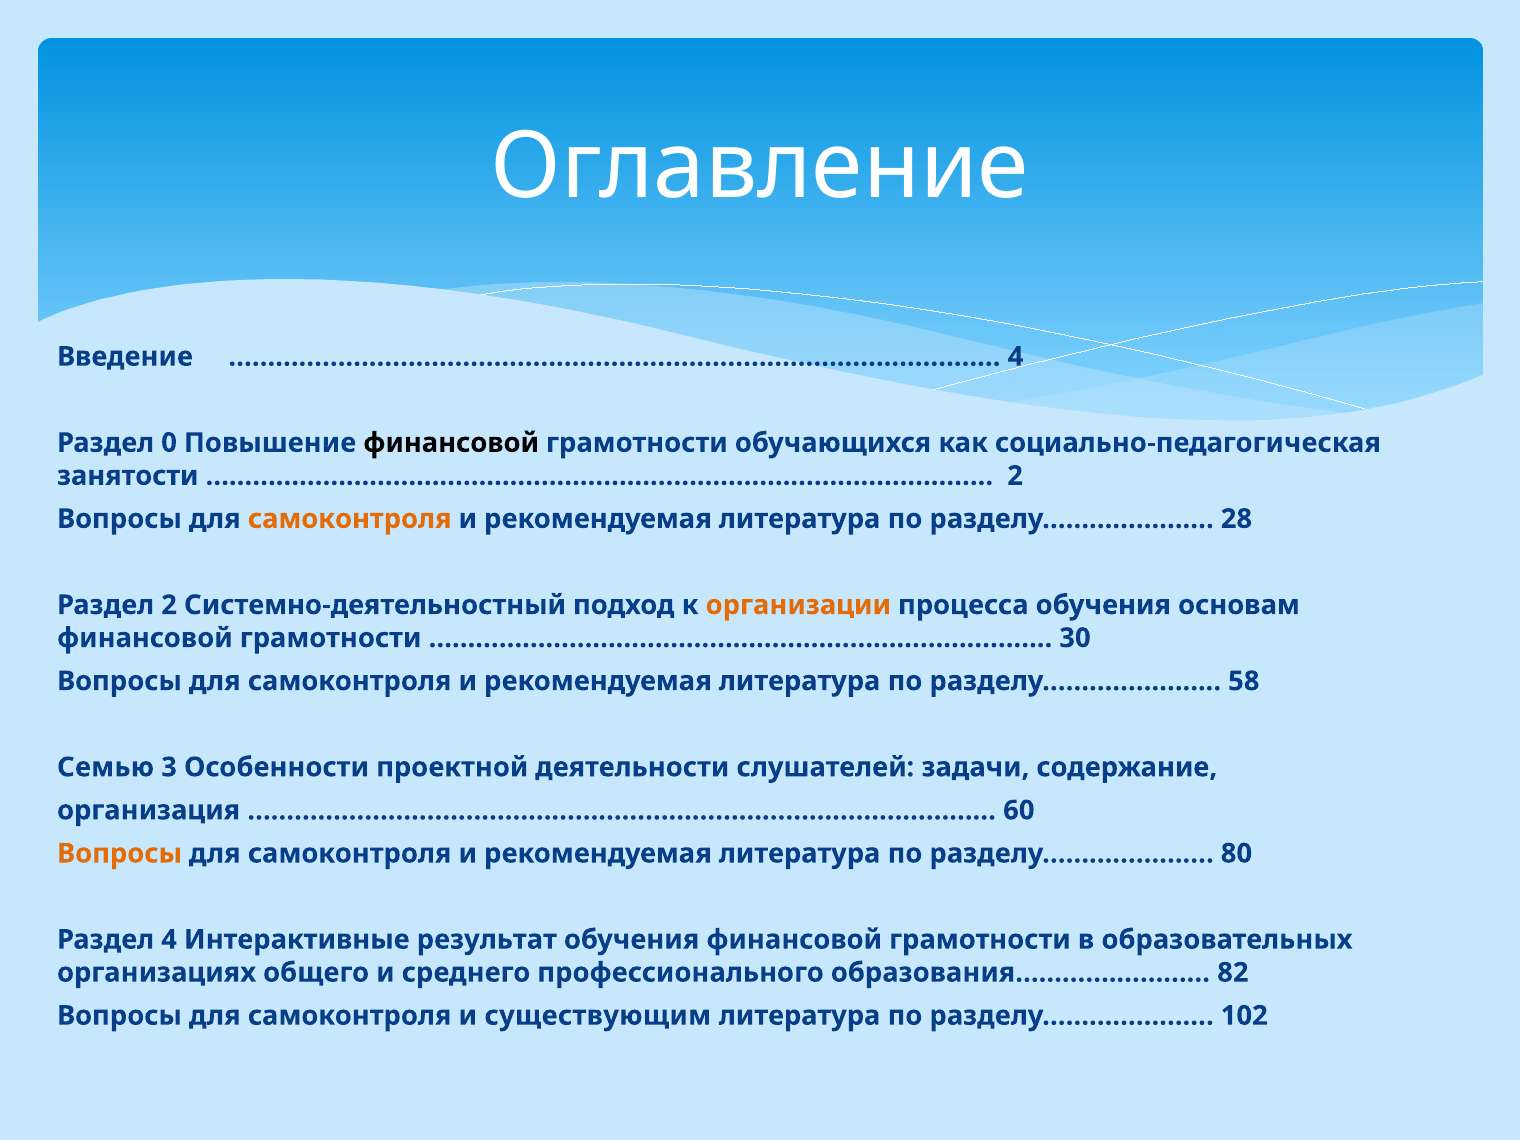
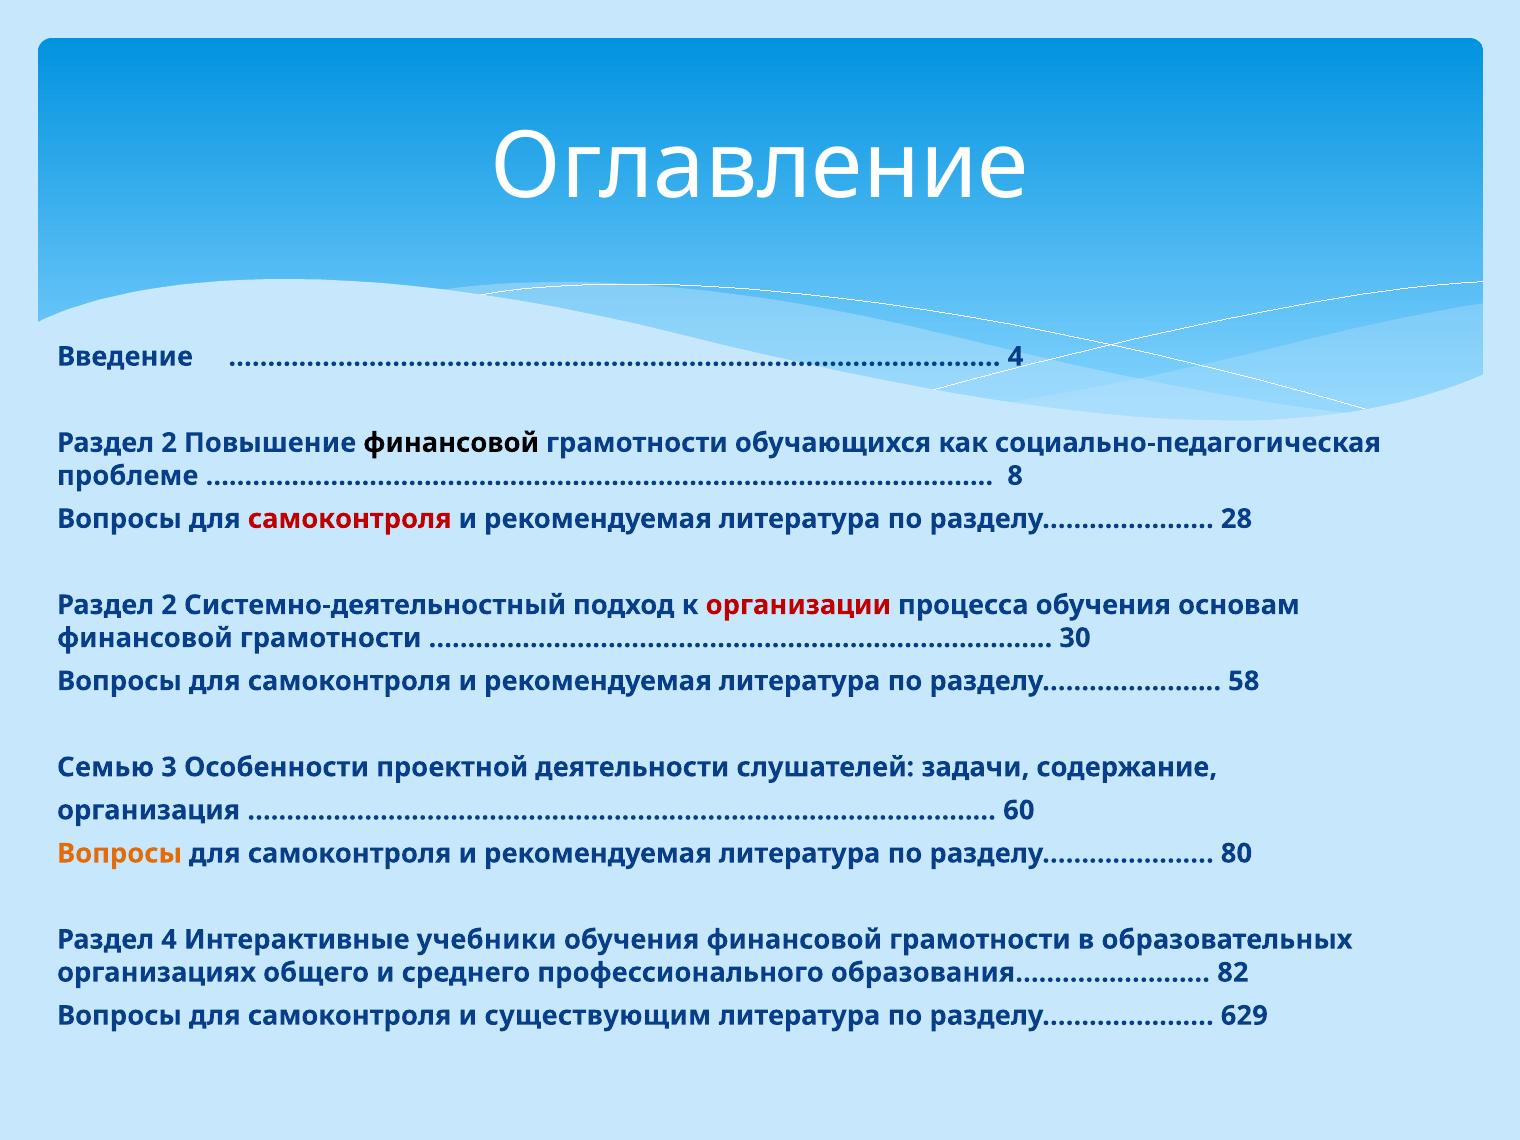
0: 0 -> 2 (169, 443)
занятости: занятости -> проблеме (128, 476)
2: 2 -> 8 (1015, 476)
самоконтроля colour: orange -> red (350, 519)
организации colour: orange -> red (798, 605)
результат: результат -> учебники (487, 940)
102: 102 -> 629 (1244, 1016)
